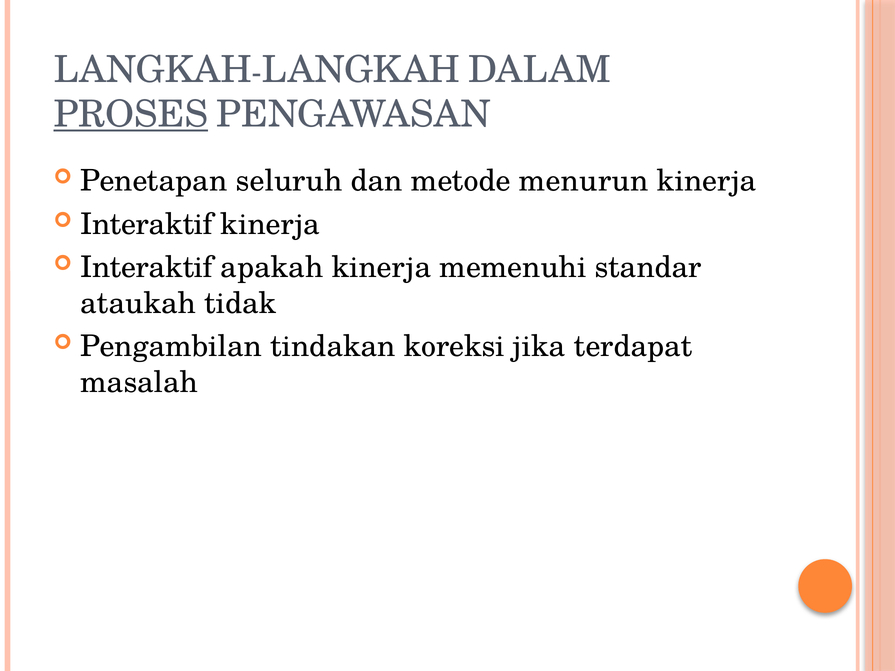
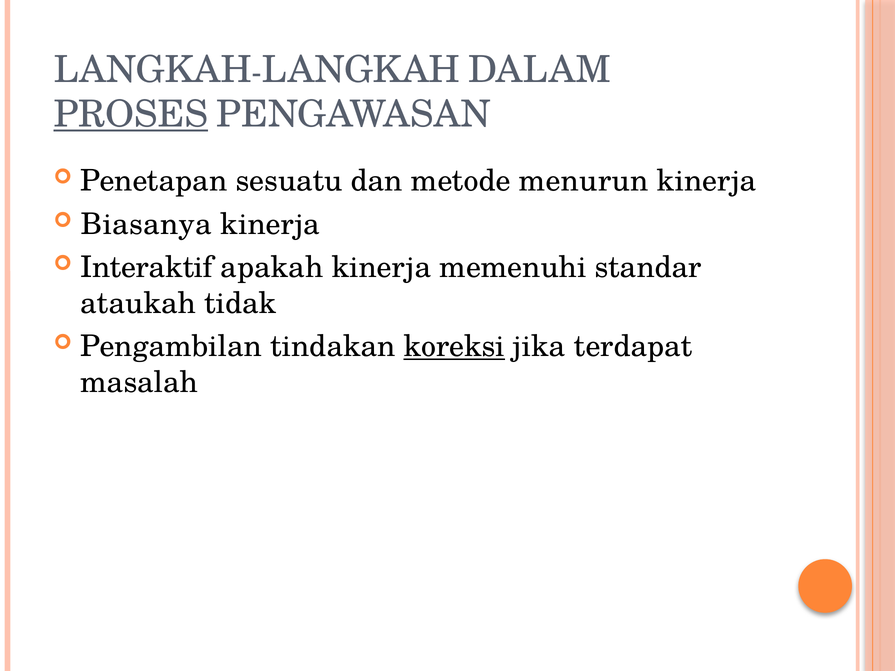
seluruh: seluruh -> sesuatu (289, 181)
Interaktif: Interaktif -> Biasanya (146, 224)
koreksi underline: none -> present (454, 347)
